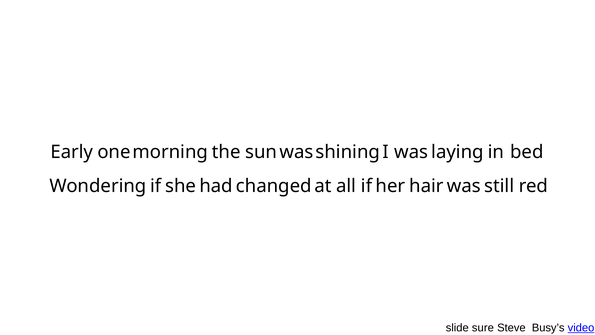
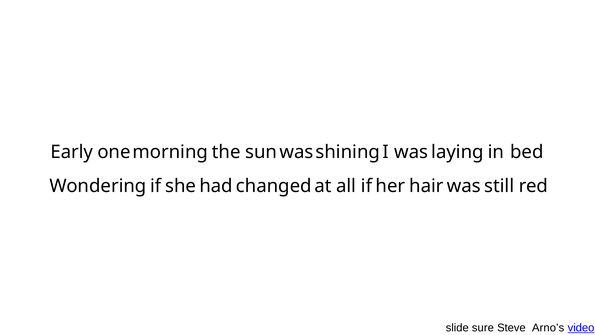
Busy’s: Busy’s -> Arno’s (548, 327)
